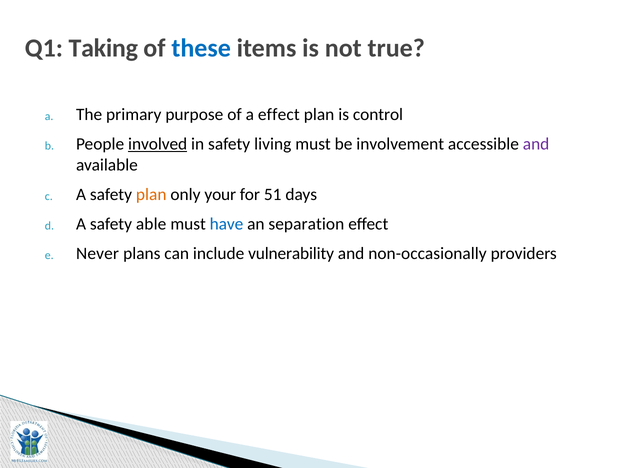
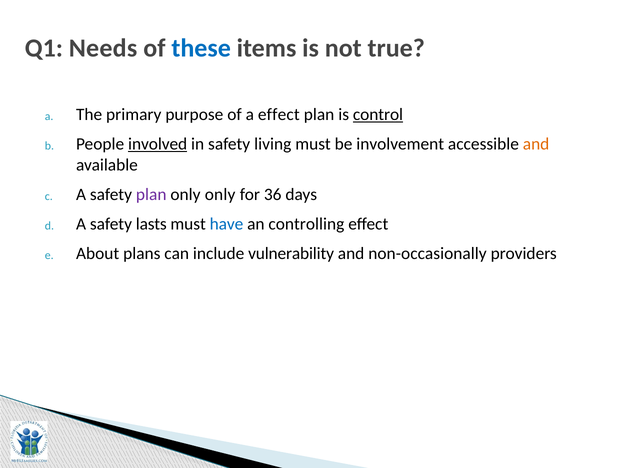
Taking: Taking -> Needs (103, 48)
control underline: none -> present (378, 115)
and colour: purple -> orange (536, 144)
plan colour: orange -> purple (151, 194)
only your: your -> only (220, 194)
51: 51 -> 36 (273, 194)
able: able -> lasts (151, 224)
separation: separation -> controlling (306, 224)
Never: Never -> About (98, 253)
